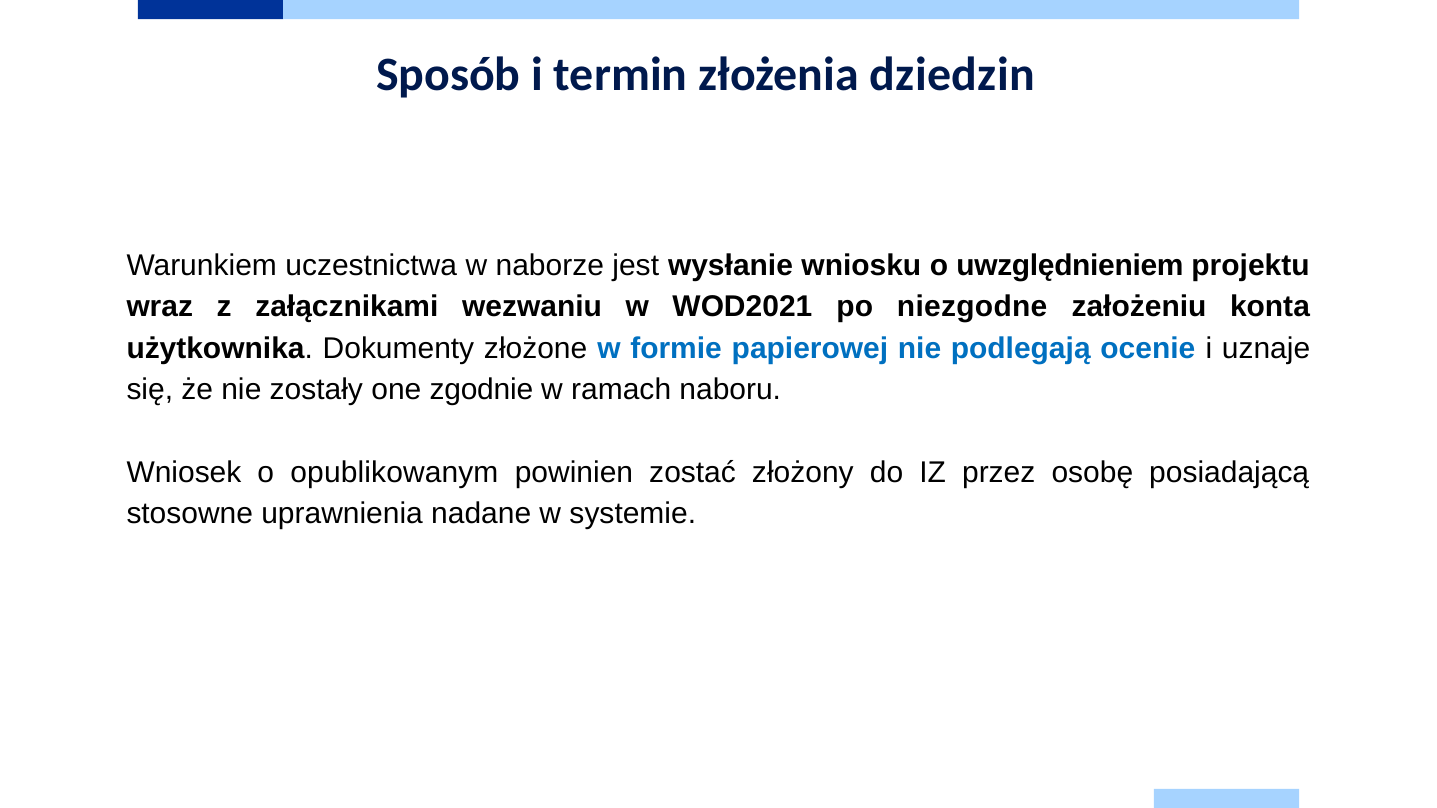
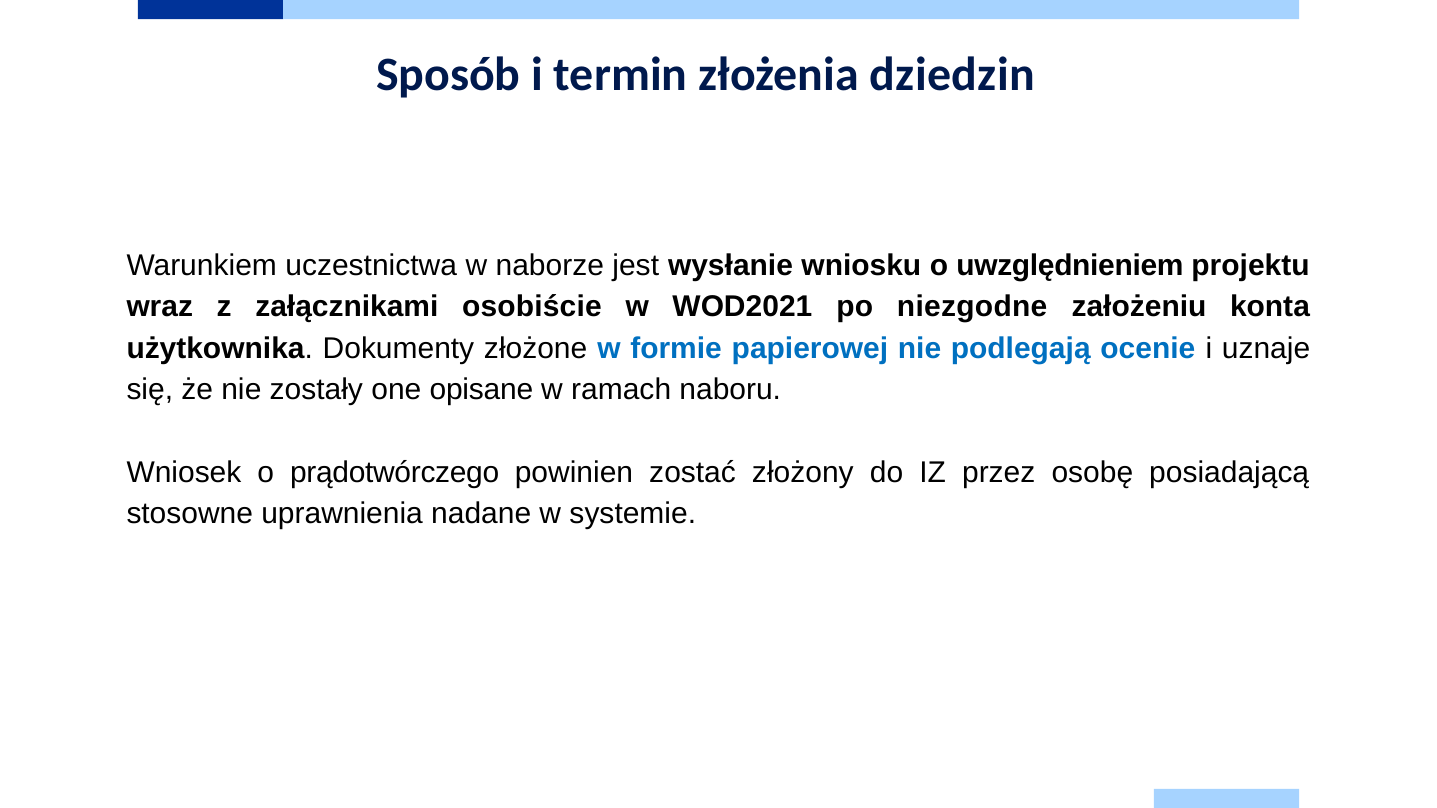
wezwaniu: wezwaniu -> osobiście (532, 307)
zgodnie: zgodnie -> opisane (481, 390)
opublikowanym: opublikowanym -> prądotwórczego (395, 472)
